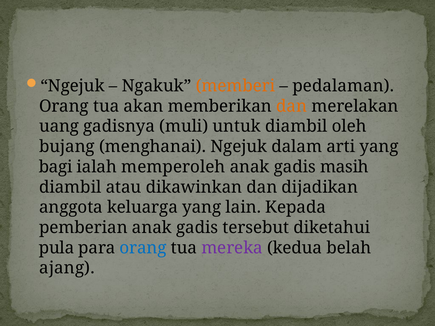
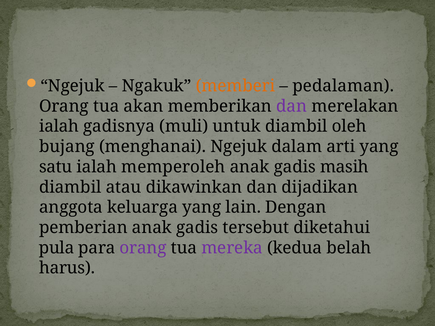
dan colour: orange -> purple (292, 106)
uang: uang -> ialah (59, 126)
bagi: bagi -> satu (56, 167)
Kepada: Kepada -> Dengan (296, 207)
orang colour: blue -> purple (143, 248)
ajang: ajang -> harus (67, 268)
